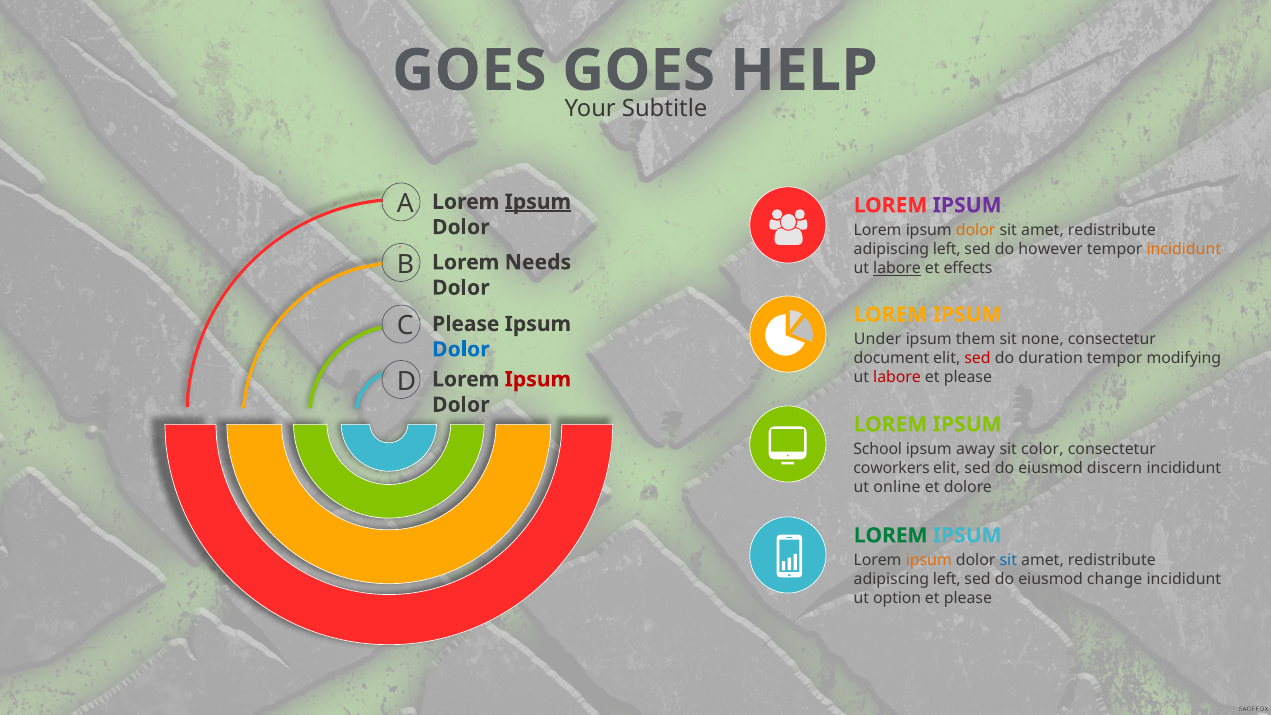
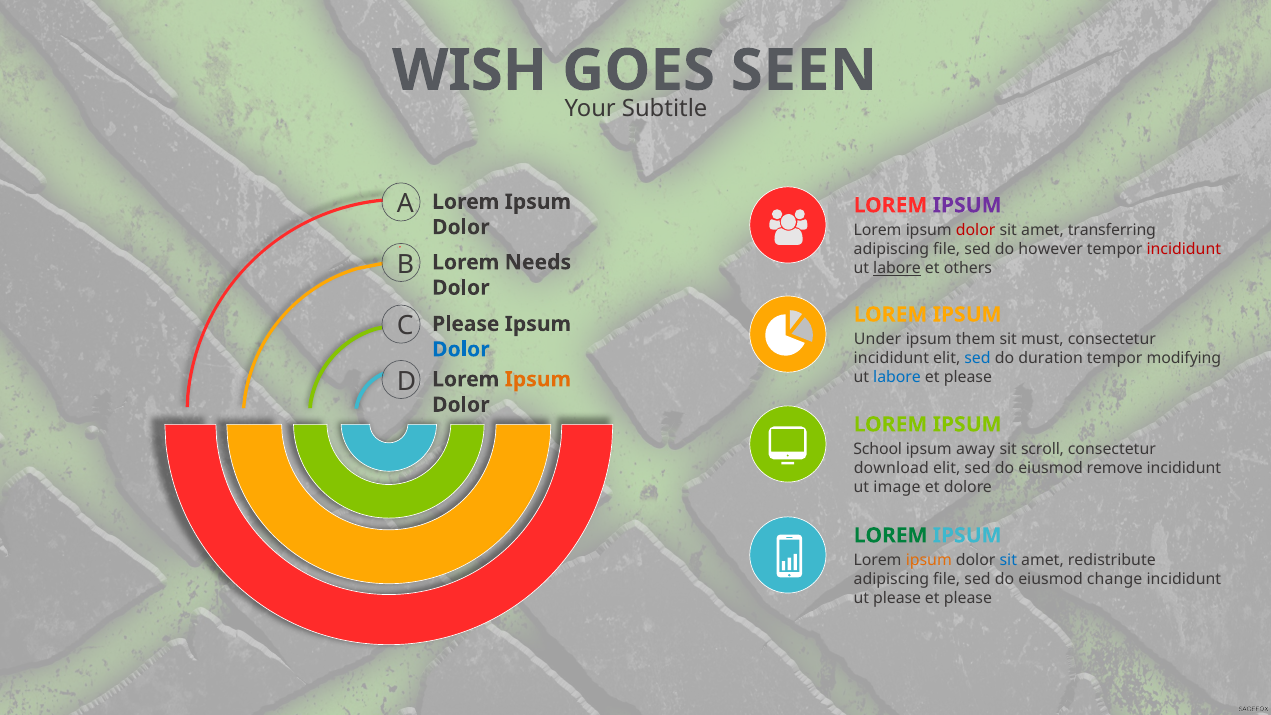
GOES: GOES -> WISH (470, 71)
HELP: HELP -> SEEN (804, 71)
Ipsum underline: present -> none (538, 202)
dolor colour: orange -> red (976, 230)
redistribute: redistribute -> transferring (1112, 230)
left: left -> file (947, 249)
incididunt colour: orange -> red (1184, 249)
effects: effects -> others (968, 269)
none: none -> must (1042, 340)
document: document -> incididunt (891, 359)
sed colour: red -> blue (978, 359)
labore colour: red -> blue (897, 378)
Ipsum colour: red -> orange (538, 379)
color: color -> scroll (1043, 449)
coworkers: coworkers -> download (891, 469)
discern: discern -> remove (1115, 469)
online: online -> image (897, 488)
left: left -> file (947, 580)
ut option: option -> please (897, 599)
